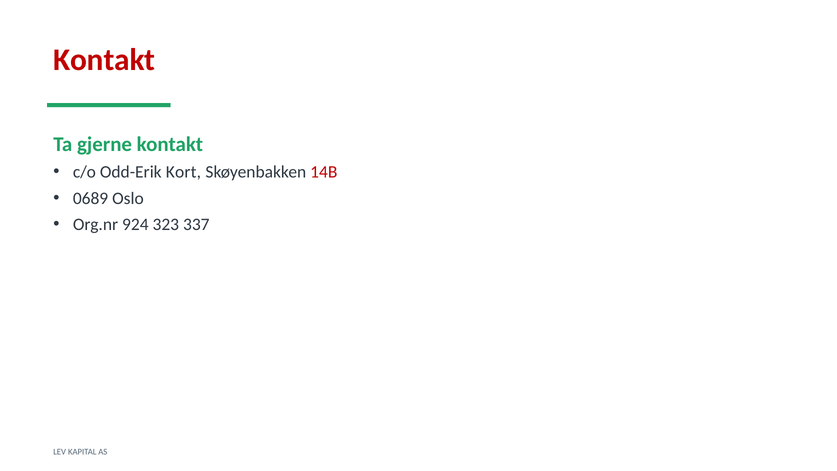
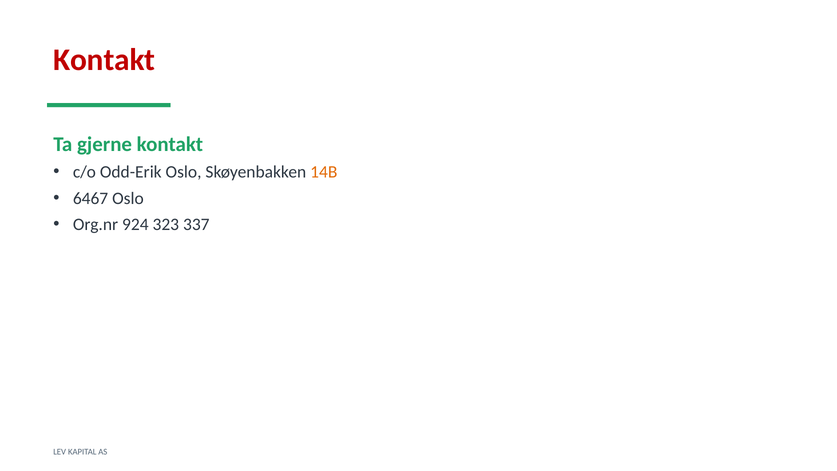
Odd-Erik Kort: Kort -> Oslo (184, 172)
14B colour: red -> orange (324, 172)
0689: 0689 -> 6467 (91, 198)
